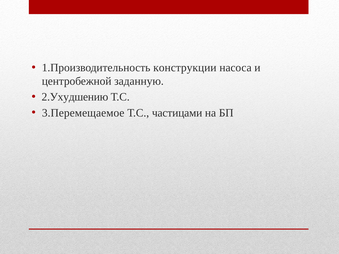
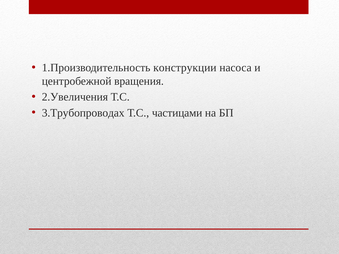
заданную: заданную -> вращения (139, 81)
2.Ухудшению: 2.Ухудшению -> 2.Увеличения (75, 97)
3.Перемещаемое: 3.Перемещаемое -> 3.Трубопроводах (83, 113)
